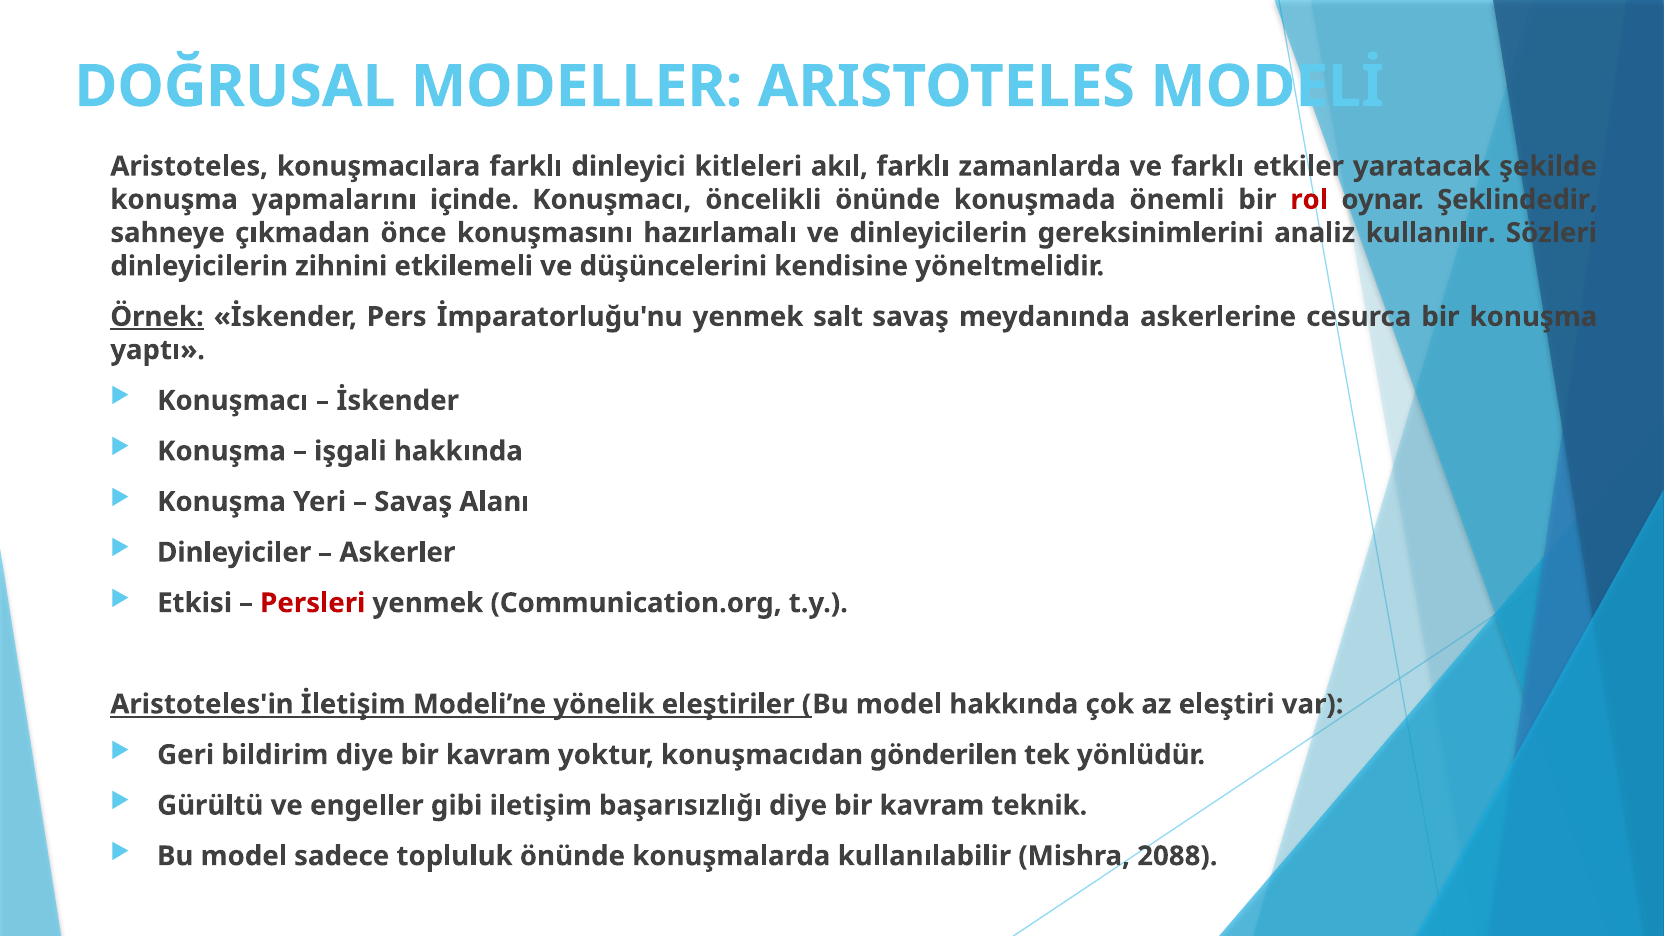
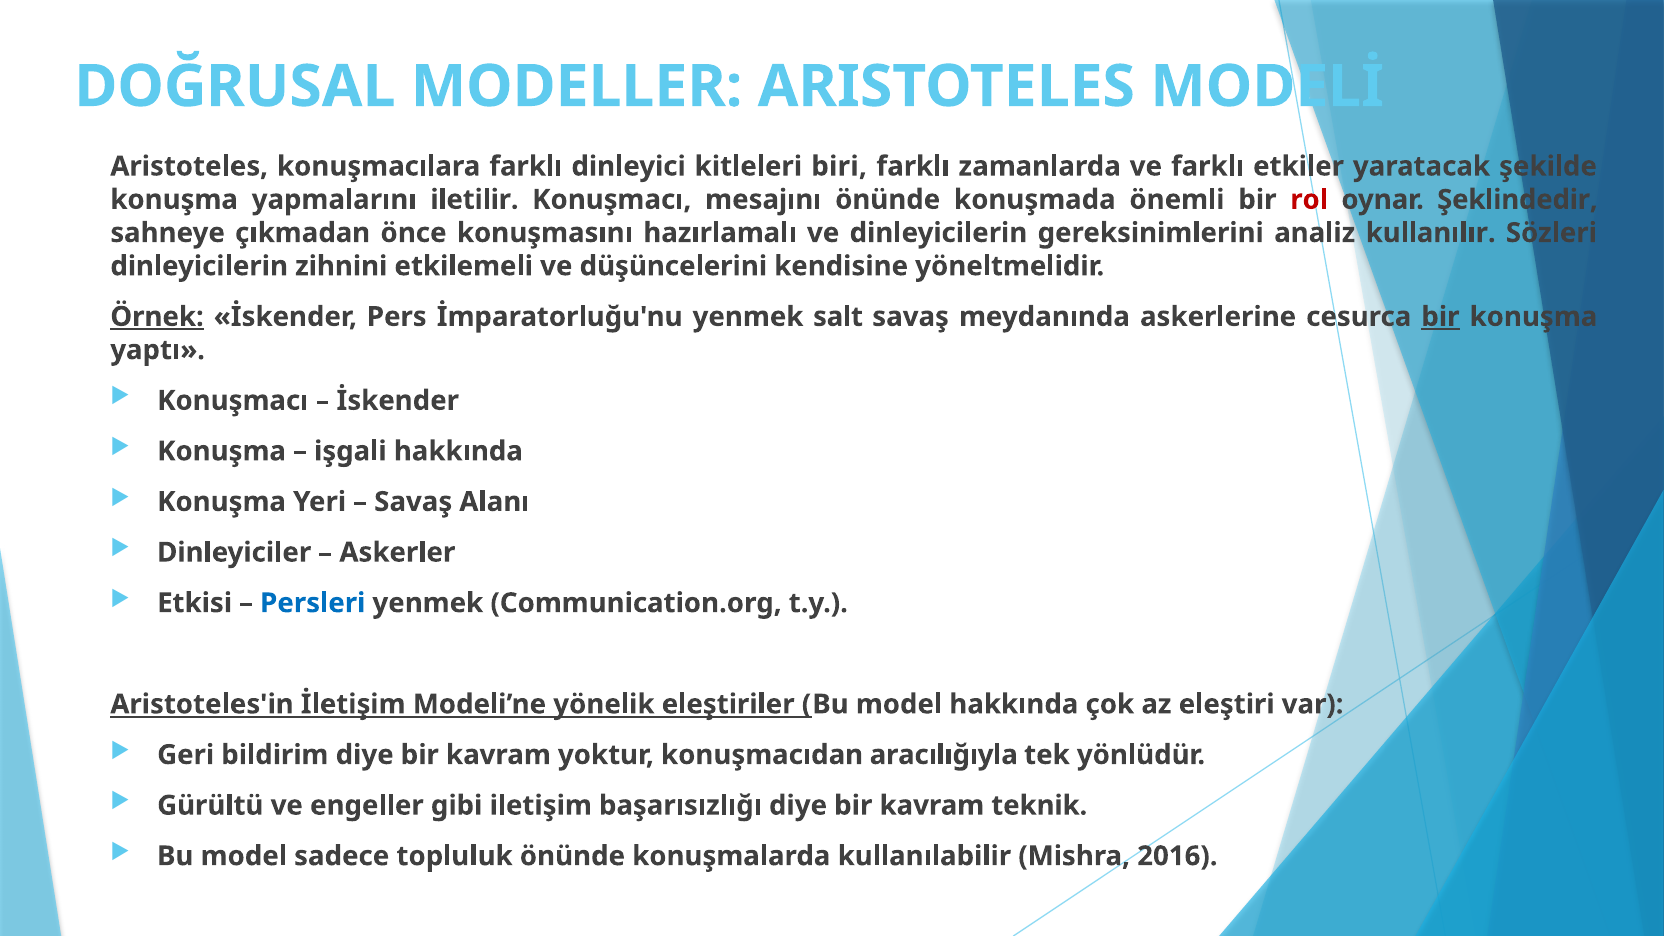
akıl: akıl -> biri (839, 166)
içinde: içinde -> iletilir (474, 200)
öncelikli: öncelikli -> mesajını (763, 200)
bir underline: none -> present (1440, 317)
Persleri colour: red -> blue (313, 603)
gönderilen: gönderilen -> aracılığıyla (944, 755)
2088: 2088 -> 2016 (1177, 856)
